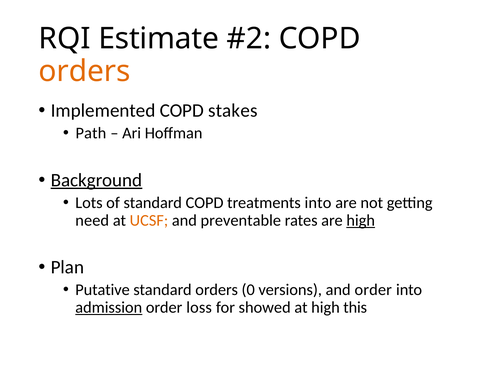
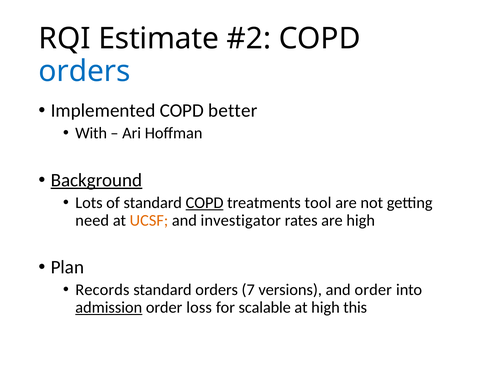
orders colour: orange -> blue (85, 71)
stakes: stakes -> better (233, 110)
Path: Path -> With (91, 133)
COPD underline: none -> present (205, 202)
treatments into: into -> tool (318, 202)
preventable: preventable -> investigator (241, 220)
high underline: present -> none (361, 220)
Putative: Putative -> Records (102, 290)
0: 0 -> 7 (248, 290)
showed: showed -> scalable (265, 307)
